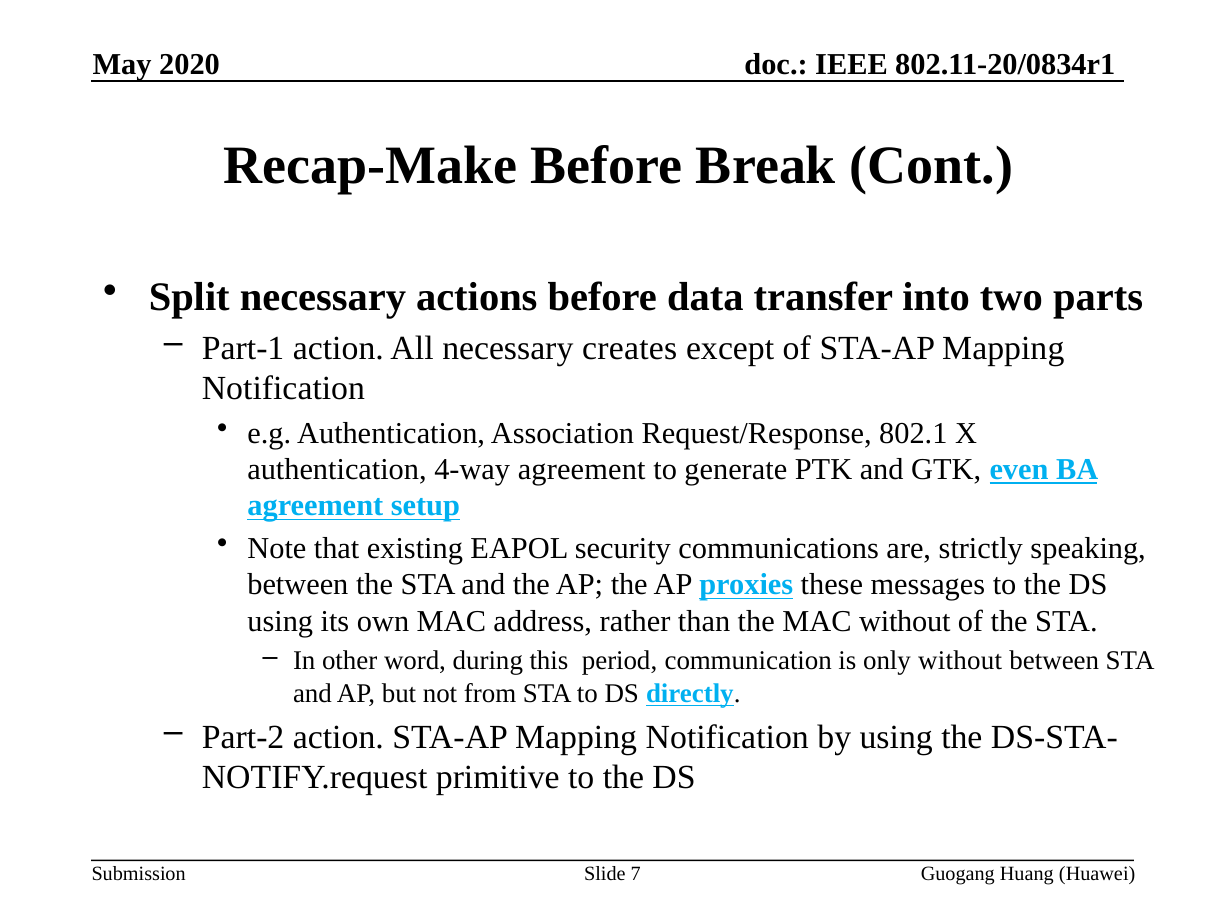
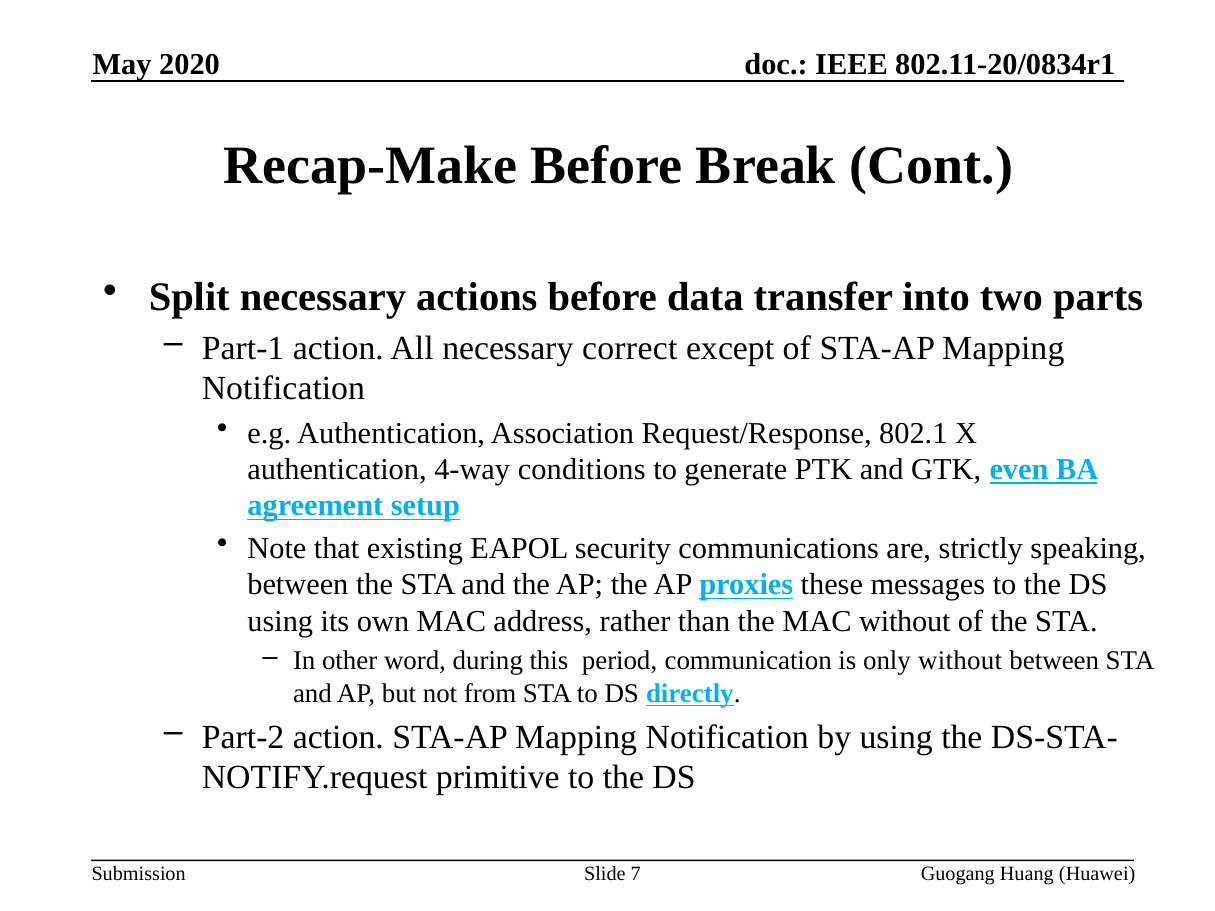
creates: creates -> correct (630, 348)
4-way agreement: agreement -> conditions (582, 470)
